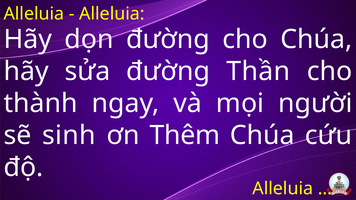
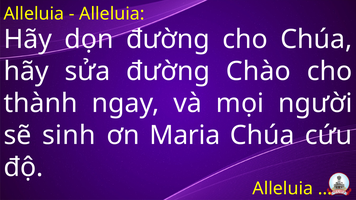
Thần: Thần -> Chào (258, 71)
Thêm: Thêm -> Maria (185, 136)
